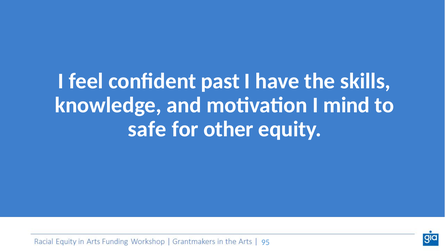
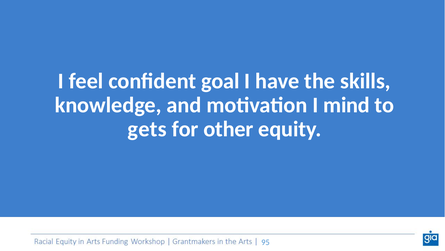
past: past -> goal (220, 81)
safe: safe -> gets (147, 129)
